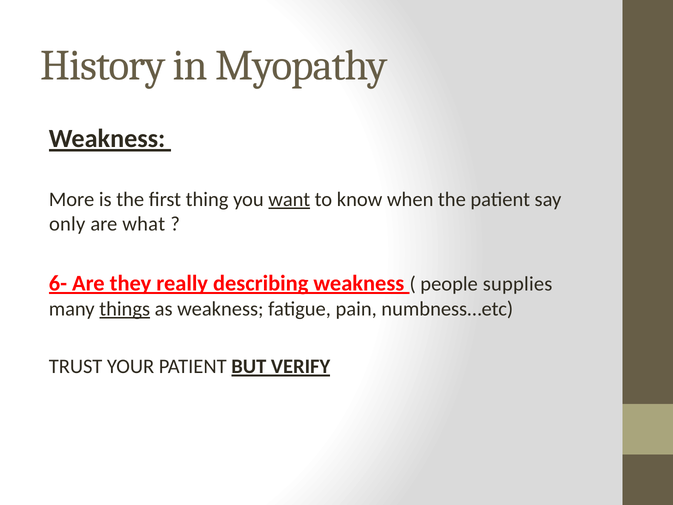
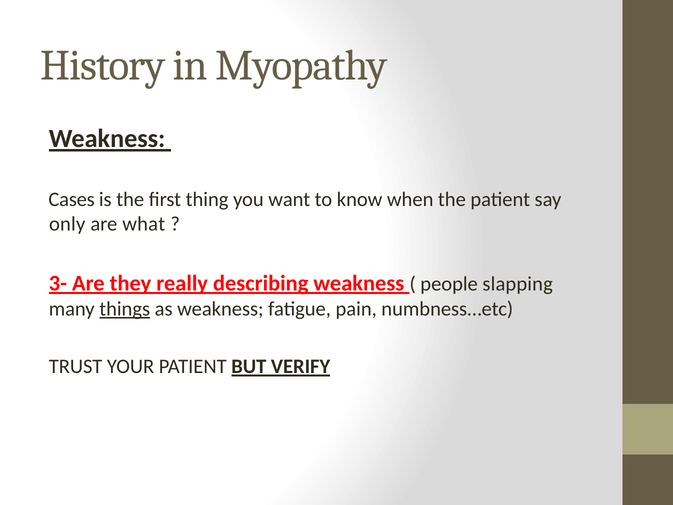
More: More -> Cases (72, 199)
want underline: present -> none (289, 199)
6-: 6- -> 3- (58, 283)
supplies: supplies -> slapping (518, 284)
